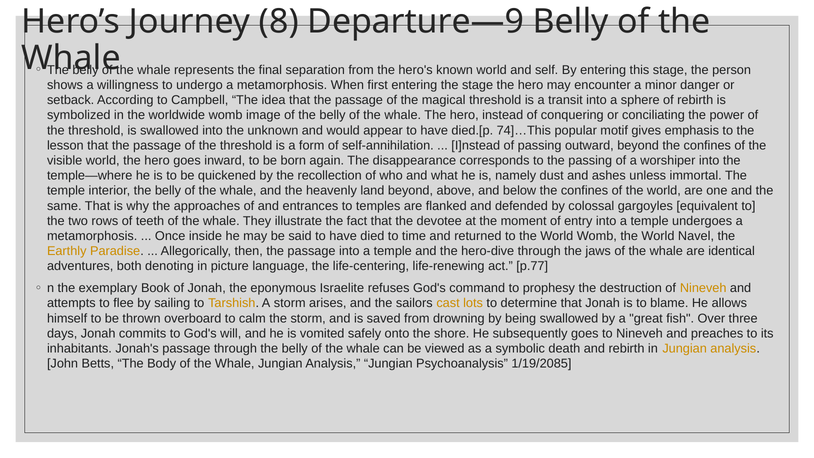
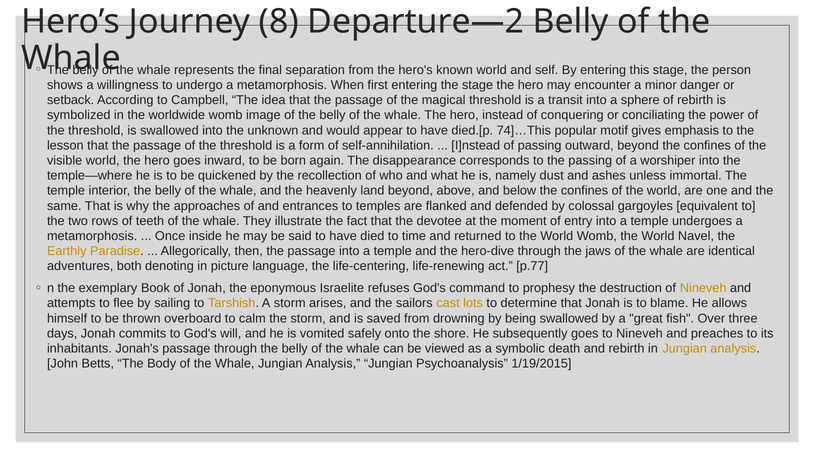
Departure—9: Departure—9 -> Departure—2 (416, 22)
1/19/2085: 1/19/2085 -> 1/19/2015 (541, 364)
